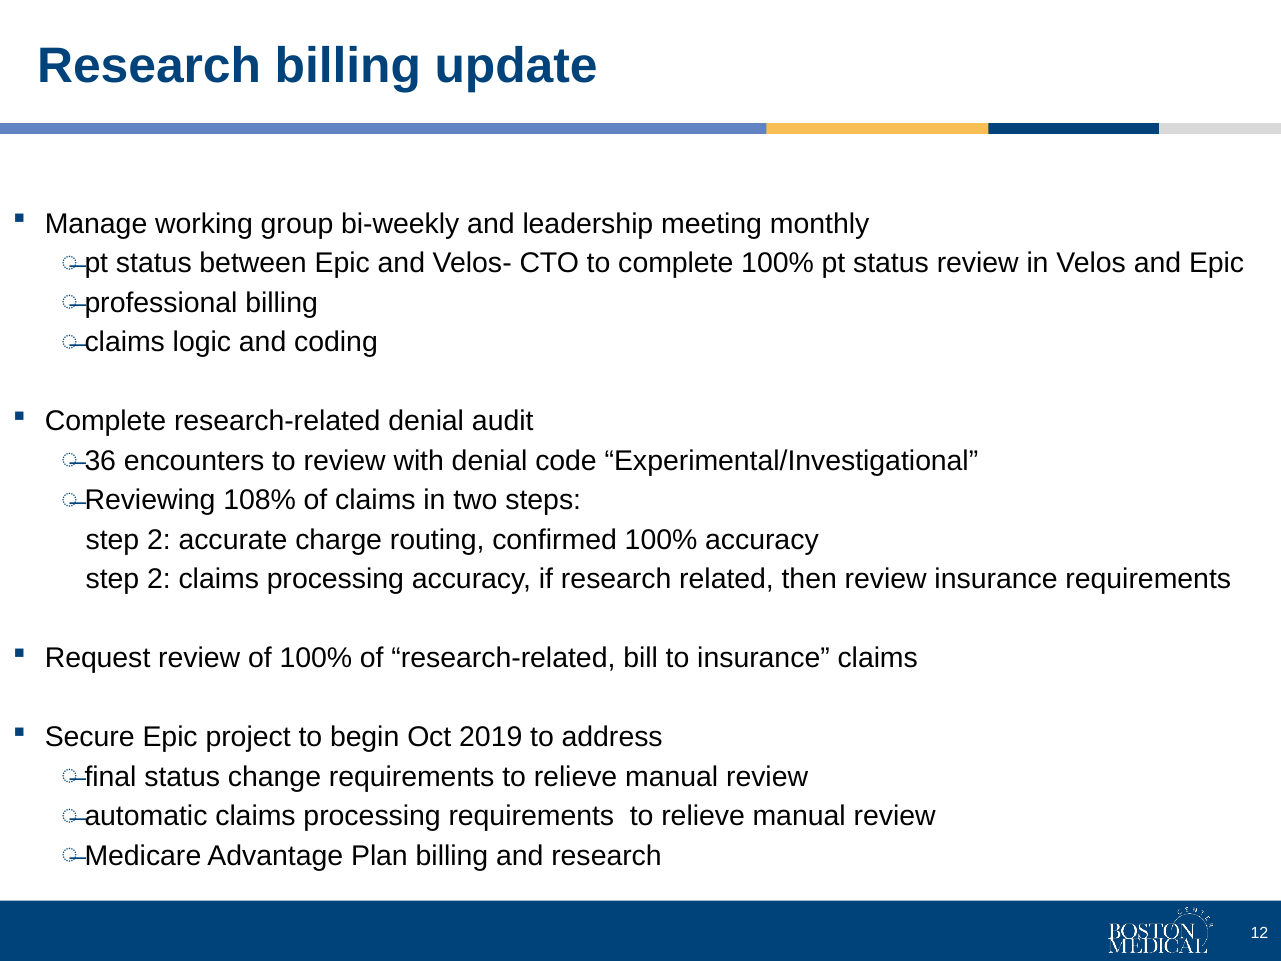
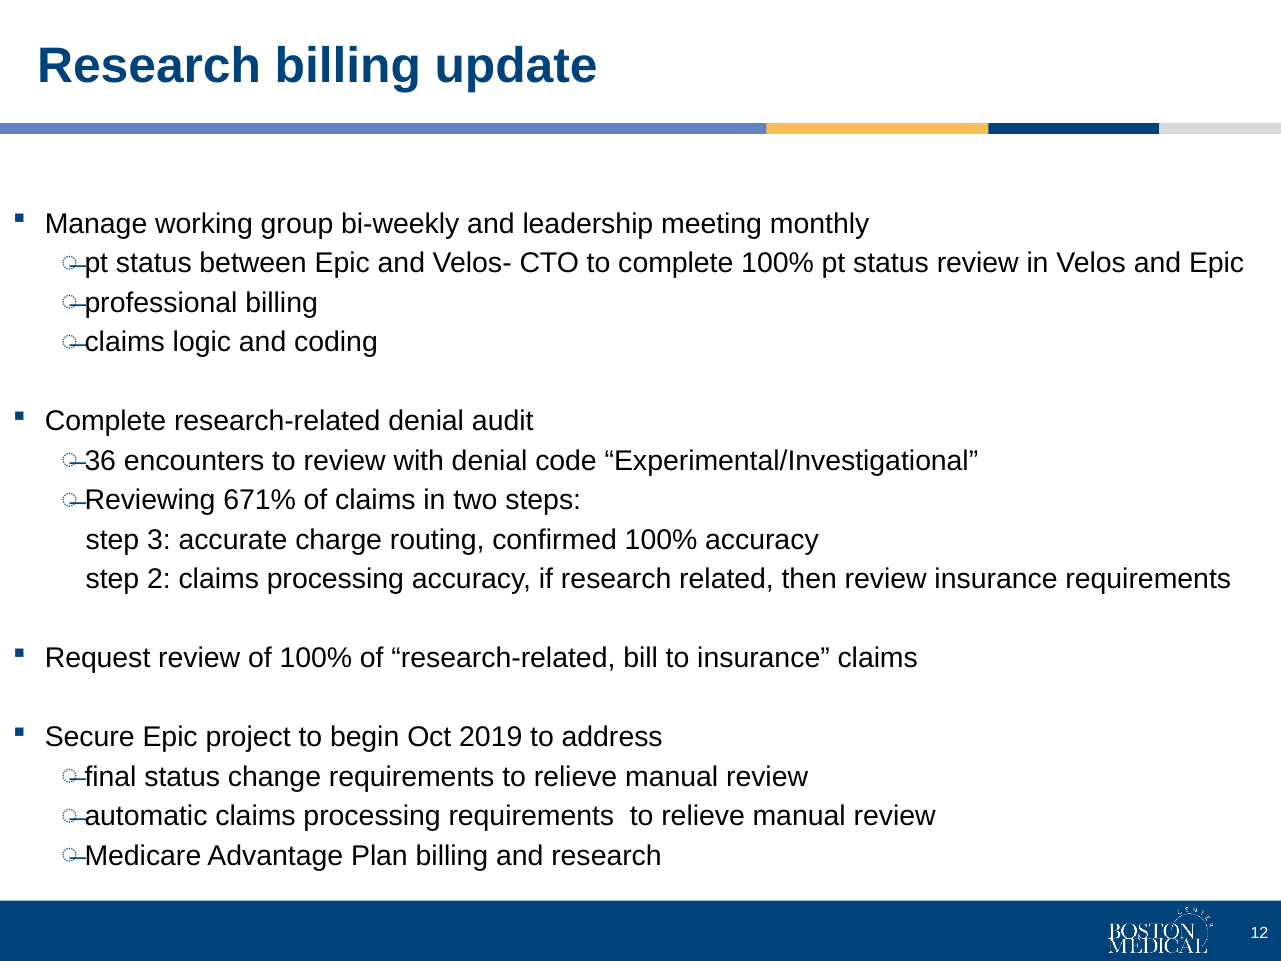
108%: 108% -> 671% (260, 500)
2: 2 -> 3 (159, 540)
